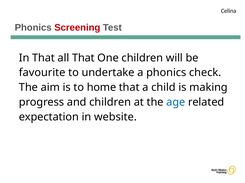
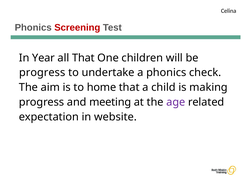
In That: That -> Year (44, 58)
favourite: favourite -> progress (42, 73)
and children: children -> meeting (110, 103)
age colour: blue -> purple (176, 103)
